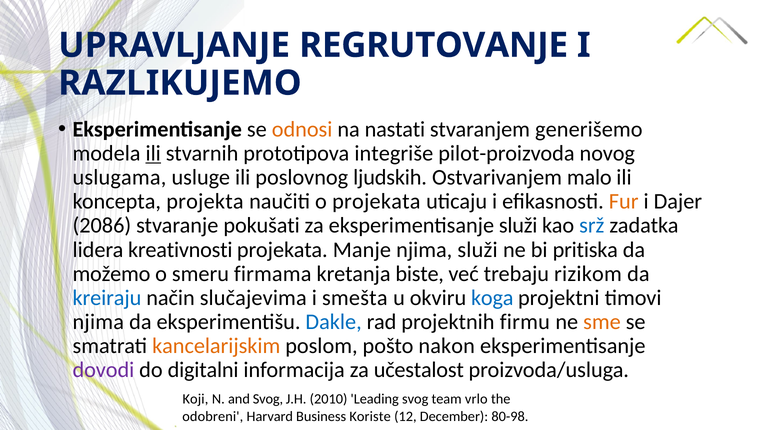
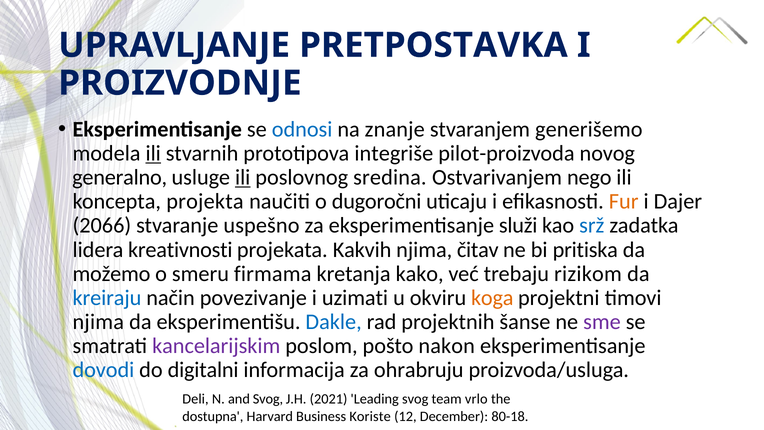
REGRUTOVANJE: REGRUTOVANJE -> PRETPOSTAVKA (433, 45)
RAZLIKUJEMO: RAZLIKUJEMO -> PROIZVODNJE (180, 83)
odnosi colour: orange -> blue (302, 129)
nastati: nastati -> znanje (395, 129)
uslugama: uslugama -> generalno (120, 177)
ili underline: none -> present (243, 177)
ljudskih: ljudskih -> sredina (390, 177)
malo: malo -> nego (589, 177)
o projekata: projekata -> dugoročni (377, 201)
2086: 2086 -> 2066 (102, 225)
pokušati: pokušati -> uspešno (261, 225)
Manje: Manje -> Kakvih (362, 250)
njima služi: služi -> čitav (478, 250)
biste: biste -> kako (420, 274)
slučajevima: slučajevima -> povezivanje (253, 298)
smešta: smešta -> uzimati (355, 298)
koga colour: blue -> orange (492, 298)
firmu: firmu -> šanse (525, 322)
sme colour: orange -> purple (602, 322)
kancelarijskim colour: orange -> purple (216, 346)
dovodi colour: purple -> blue (103, 370)
učestalost: učestalost -> ohrabruju (419, 370)
Koji: Koji -> Deli (195, 399)
2010: 2010 -> 2021 (329, 399)
odobreni: odobreni -> dostupna (213, 416)
80-98: 80-98 -> 80-18 (510, 416)
